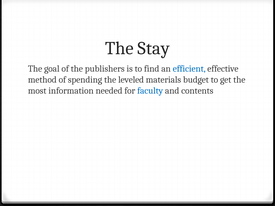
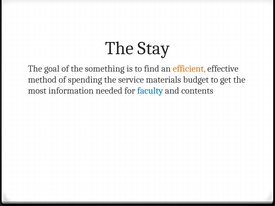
publishers: publishers -> something (105, 69)
efficient colour: blue -> orange (189, 69)
leveled: leveled -> service (131, 80)
